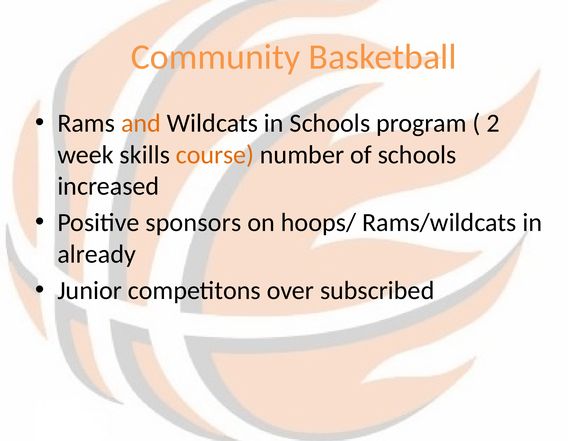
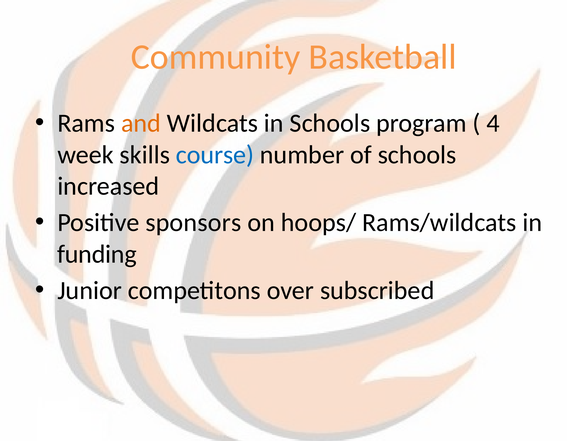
2: 2 -> 4 (493, 123)
course colour: orange -> blue (215, 155)
already: already -> funding (97, 254)
